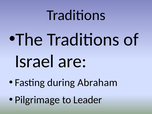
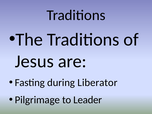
Israel: Israel -> Jesus (34, 61)
Abraham: Abraham -> Liberator (97, 83)
